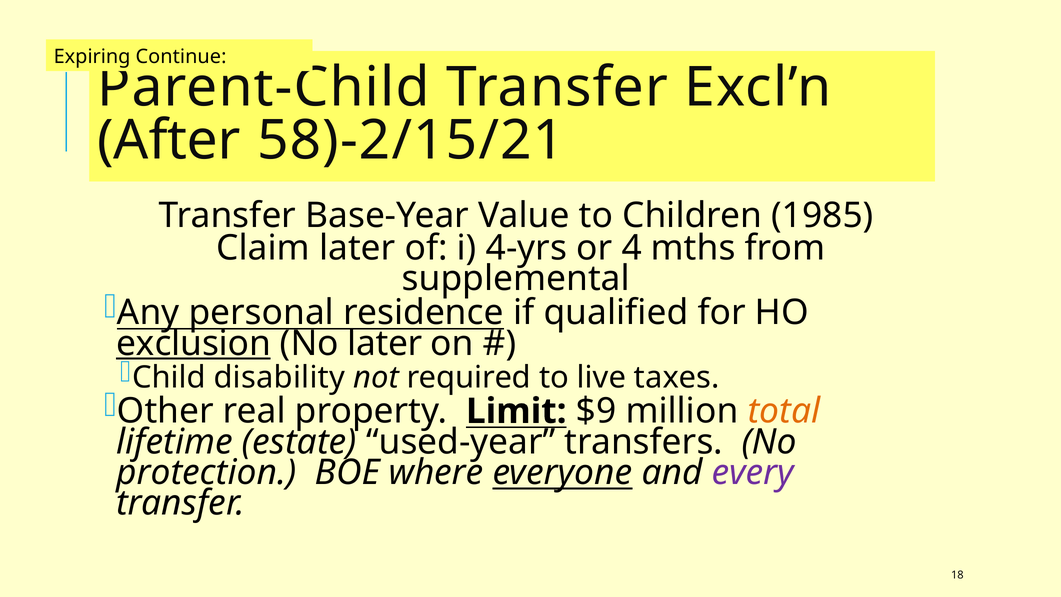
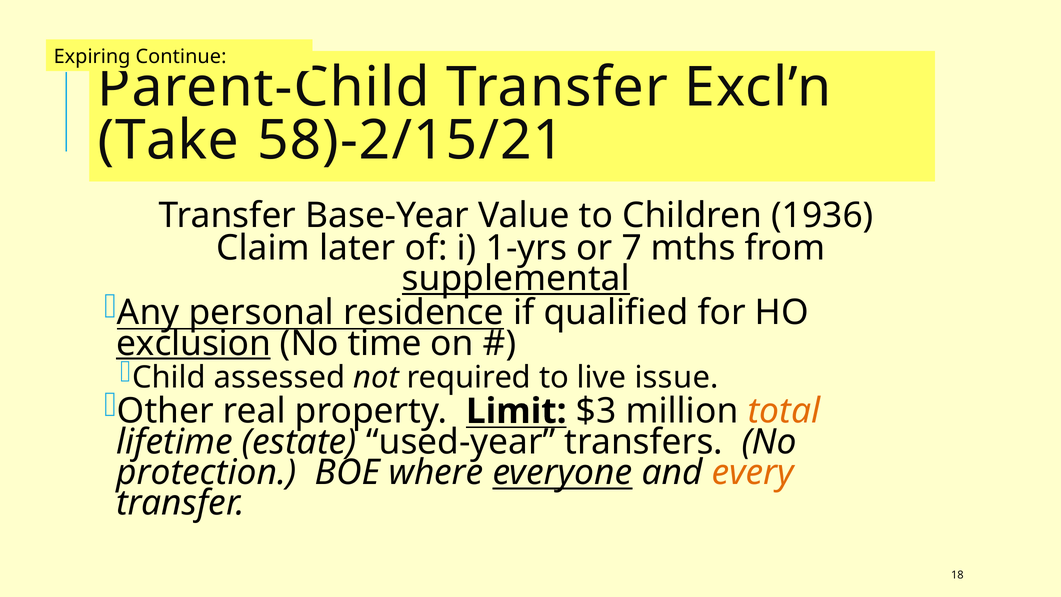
After: After -> Take (169, 140)
1985: 1985 -> 1936 (822, 216)
4-yrs: 4-yrs -> 1-yrs (526, 248)
4: 4 -> 7 (632, 248)
supplemental underline: none -> present (516, 279)
No later: later -> time (385, 343)
disability: disability -> assessed (279, 378)
taxes: taxes -> issue (677, 378)
$9: $9 -> $3 (596, 411)
every colour: purple -> orange (753, 472)
